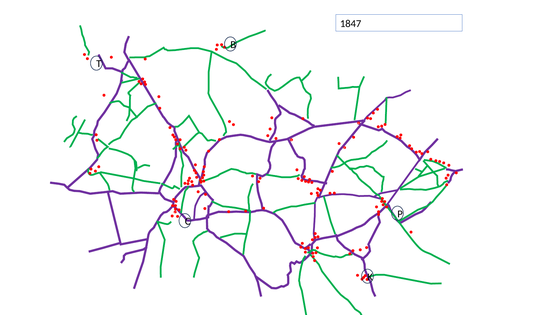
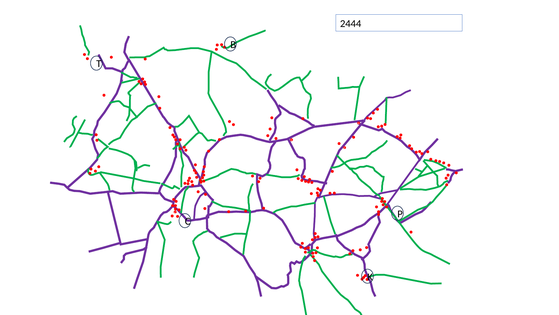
1847: 1847 -> 2444 (351, 24)
